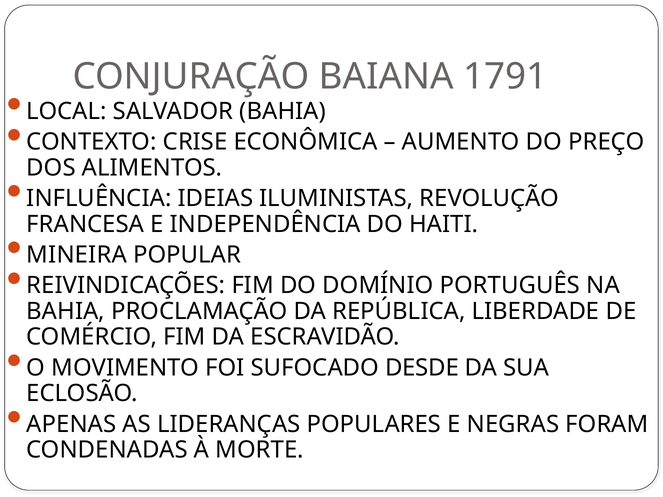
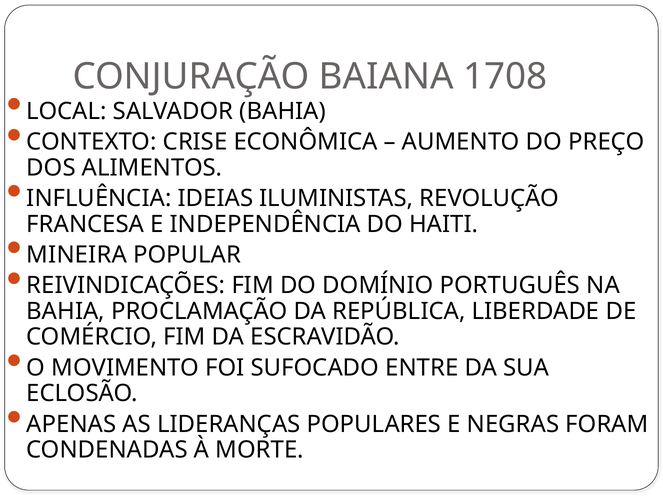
1791: 1791 -> 1708 (505, 77)
DESDE: DESDE -> ENTRE (422, 368)
